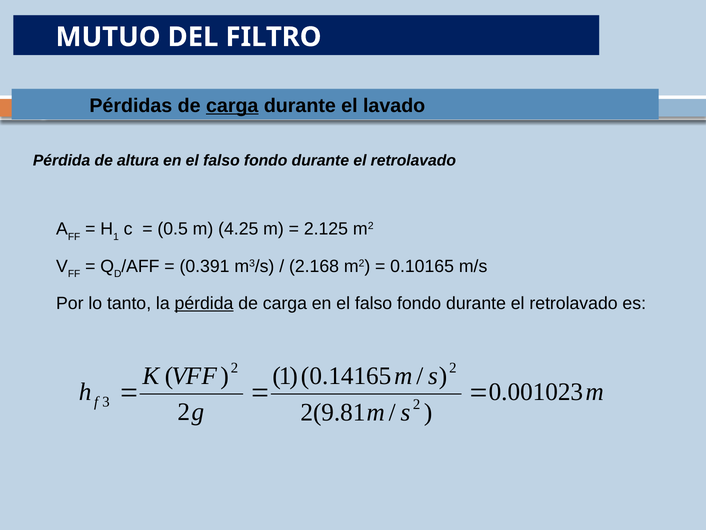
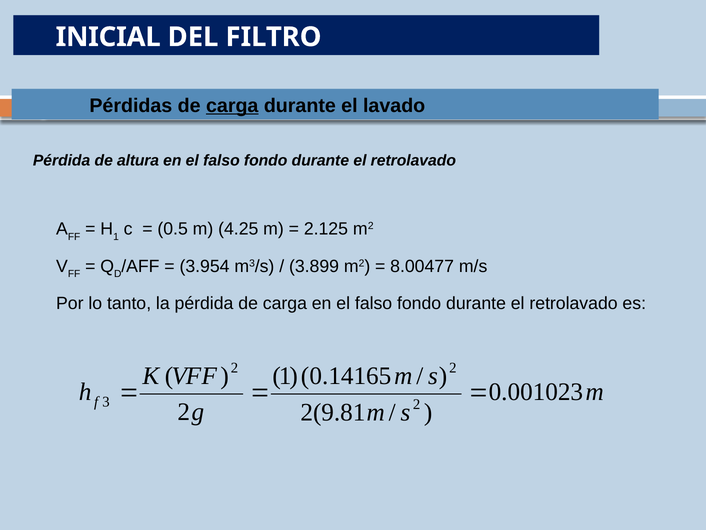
MUTUO: MUTUO -> INICIAL (108, 37)
0.391: 0.391 -> 3.954 (205, 266)
2.168: 2.168 -> 3.899 (314, 266)
0.10165: 0.10165 -> 8.00477 (422, 266)
pérdida underline: present -> none (204, 303)
